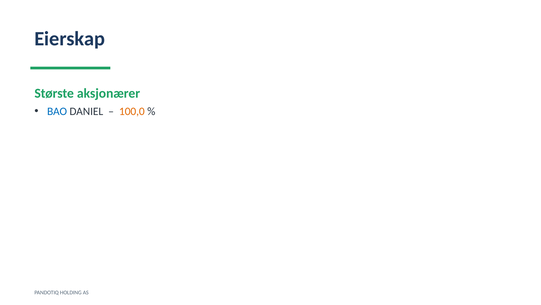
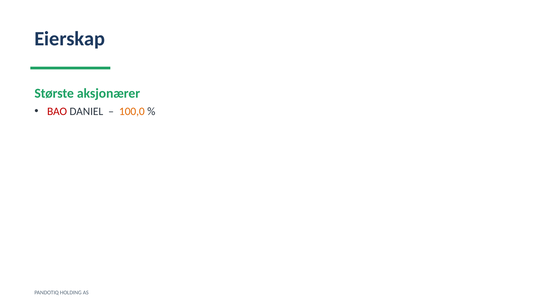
BAO colour: blue -> red (57, 111)
